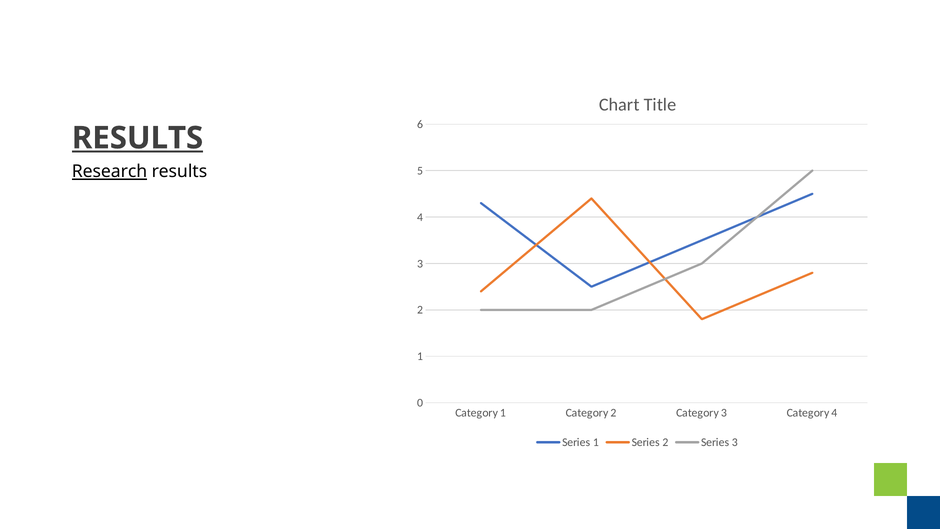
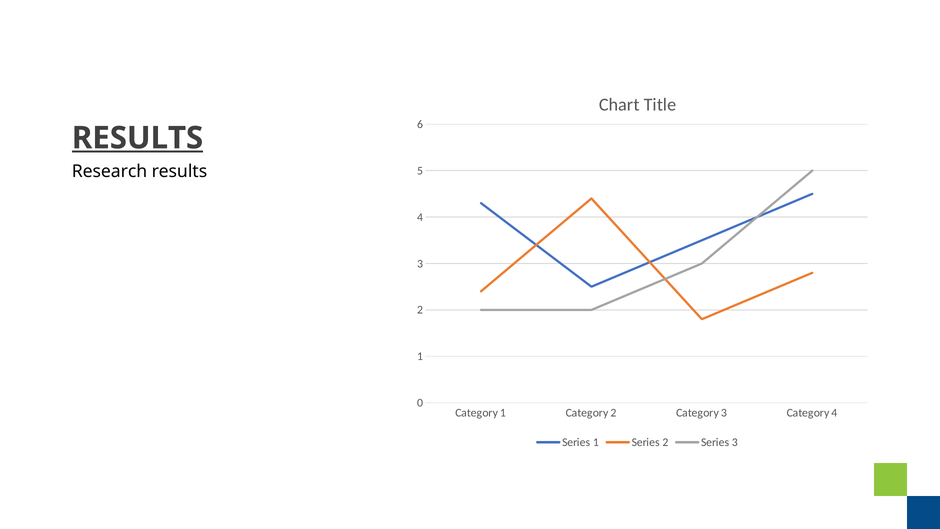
Research underline: present -> none (110, 172)
